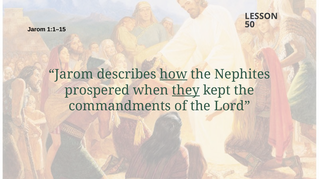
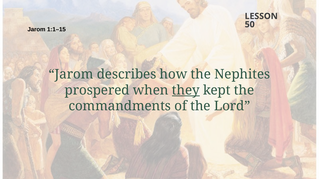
how underline: present -> none (173, 74)
